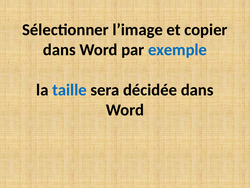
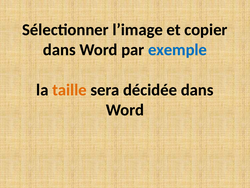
taille colour: blue -> orange (69, 90)
